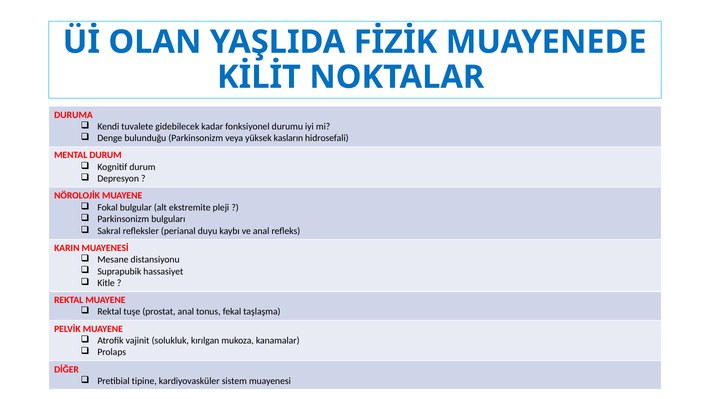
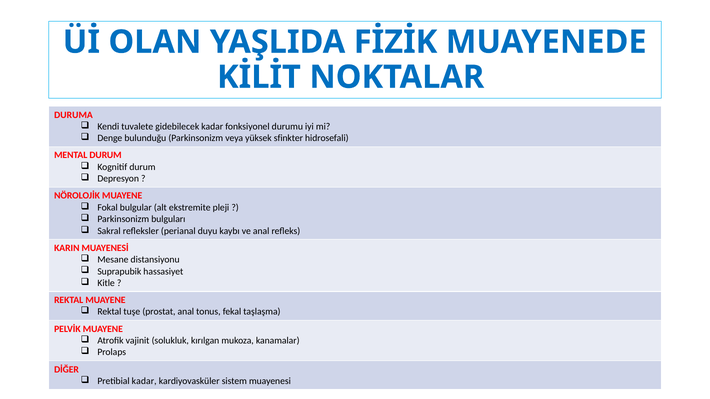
kasların: kasların -> sfinkter (288, 138)
Pretibial tipine: tipine -> kadar (144, 381)
